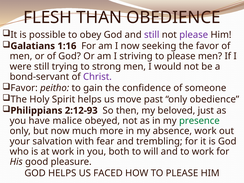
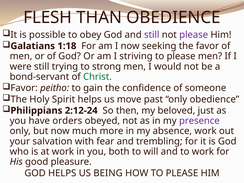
1:16: 1:16 -> 1:18 (67, 46)
Christ colour: purple -> green (97, 77)
2:12-93: 2:12-93 -> 2:12-24 (81, 111)
malice: malice -> orders (67, 121)
presence colour: green -> purple (199, 121)
FACED: FACED -> BEING (108, 173)
